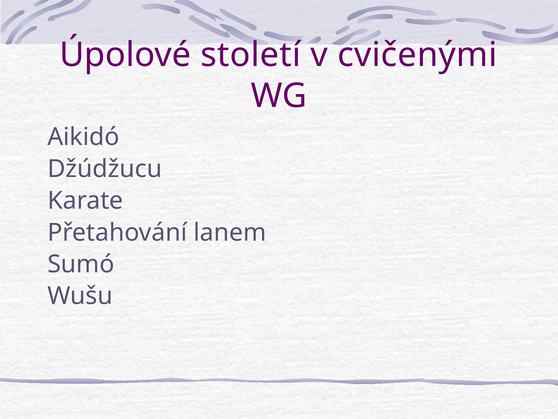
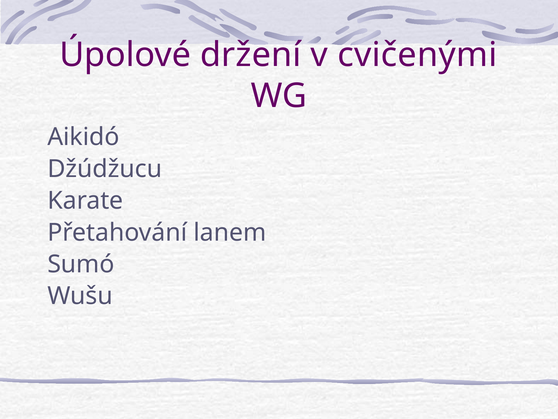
století: století -> držení (251, 55)
